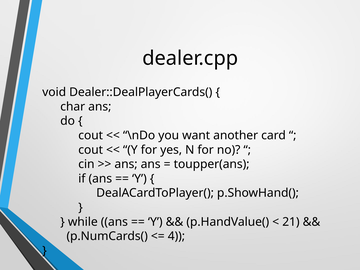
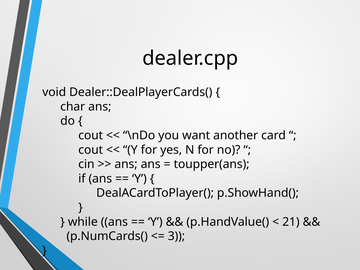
4: 4 -> 3 (176, 236)
